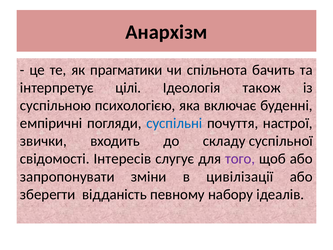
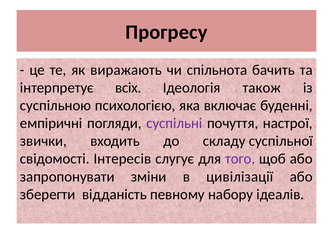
Анархізм: Анархізм -> Прогресу (166, 32)
прагматики: прагматики -> виражають (126, 70)
цілі: цілі -> всіх (128, 88)
суспільні colour: blue -> purple (174, 123)
